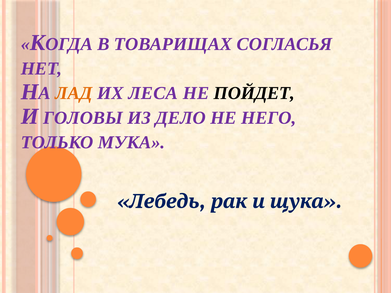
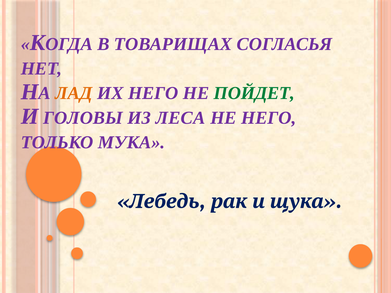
ИХ ЛЕСА: ЛЕСА -> НЕГО (153, 93)
ПОЙДЕТ colour: black -> green (254, 93)
ДЕЛО: ДЕЛО -> ЛЕСА (180, 118)
